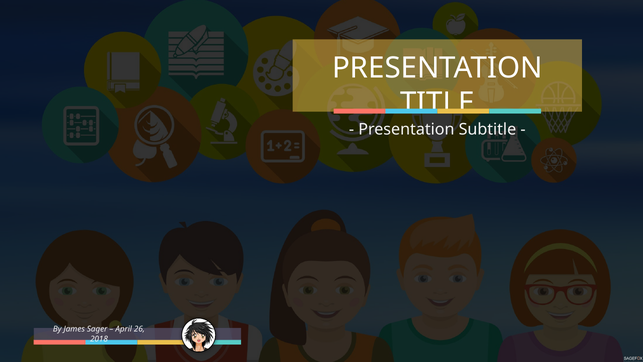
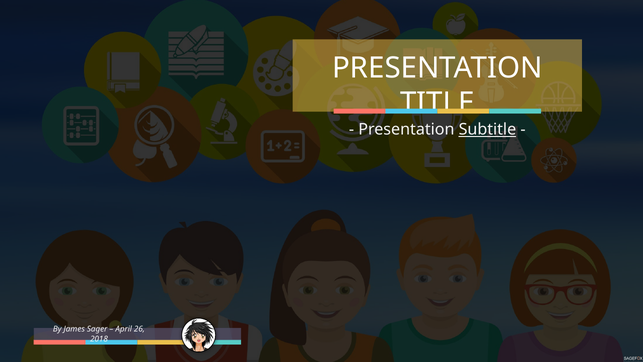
Subtitle underline: none -> present (487, 130)
